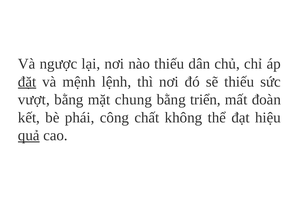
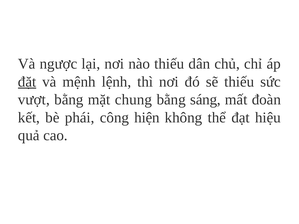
triển: triển -> sáng (205, 100)
chất: chất -> hiện (147, 118)
quả underline: present -> none (29, 136)
